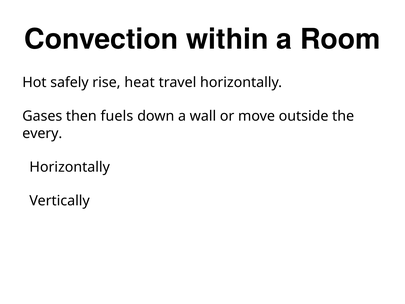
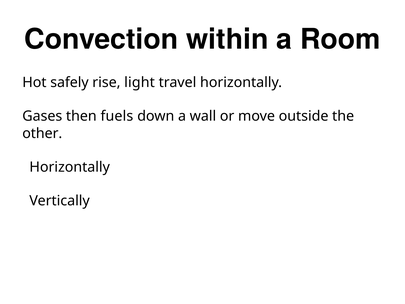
heat: heat -> light (140, 82)
every: every -> other (42, 133)
